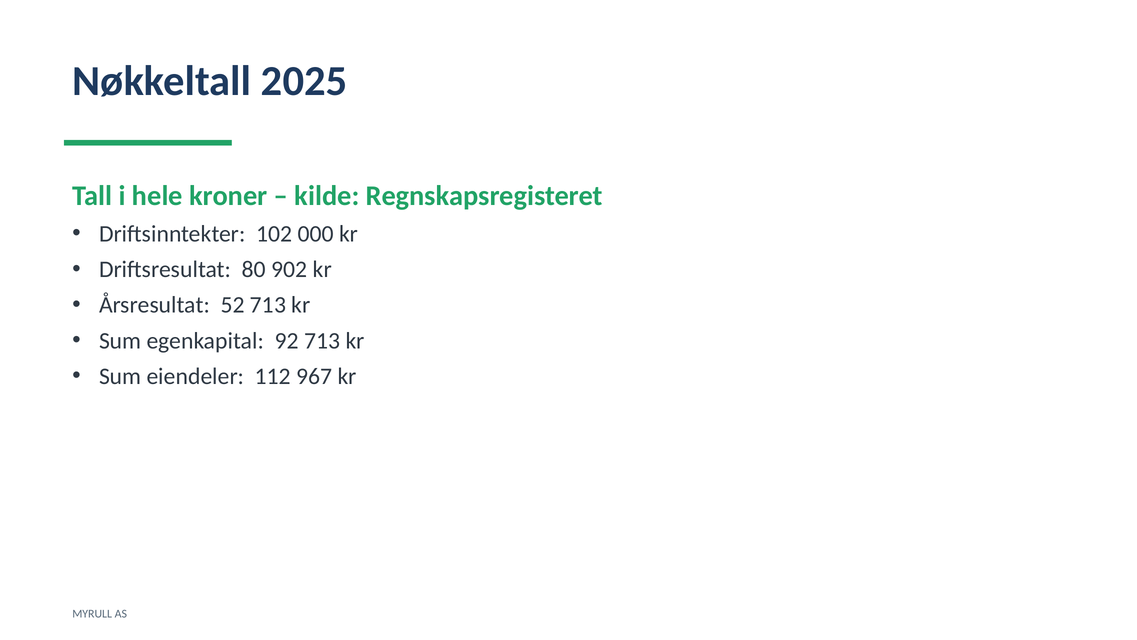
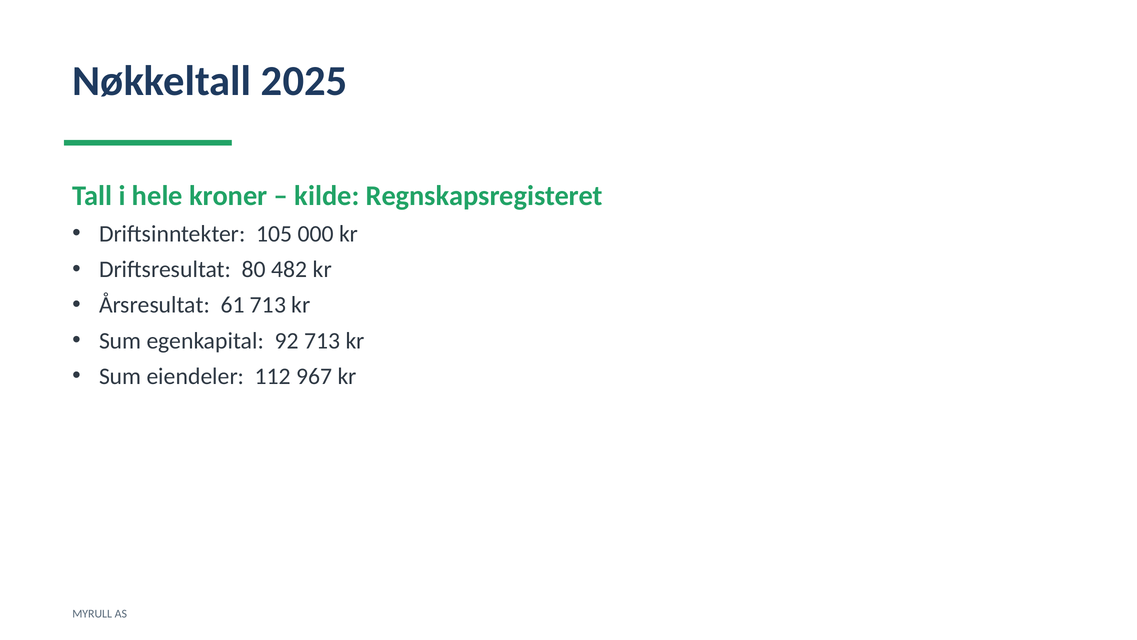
102: 102 -> 105 (274, 234)
902: 902 -> 482 (289, 269)
52: 52 -> 61 (233, 305)
